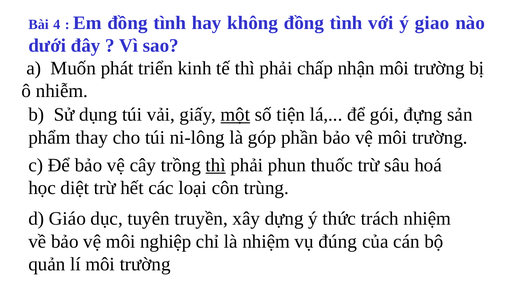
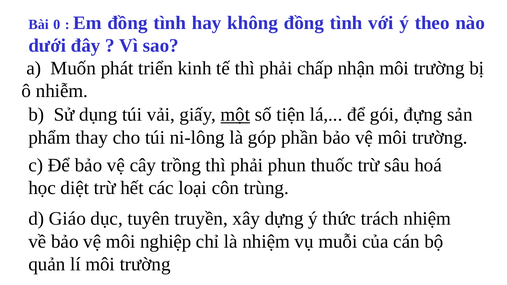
4: 4 -> 0 (57, 25)
giao: giao -> theo (432, 23)
thì underline: present -> none (216, 165)
đúng: đúng -> muỗi (338, 242)
